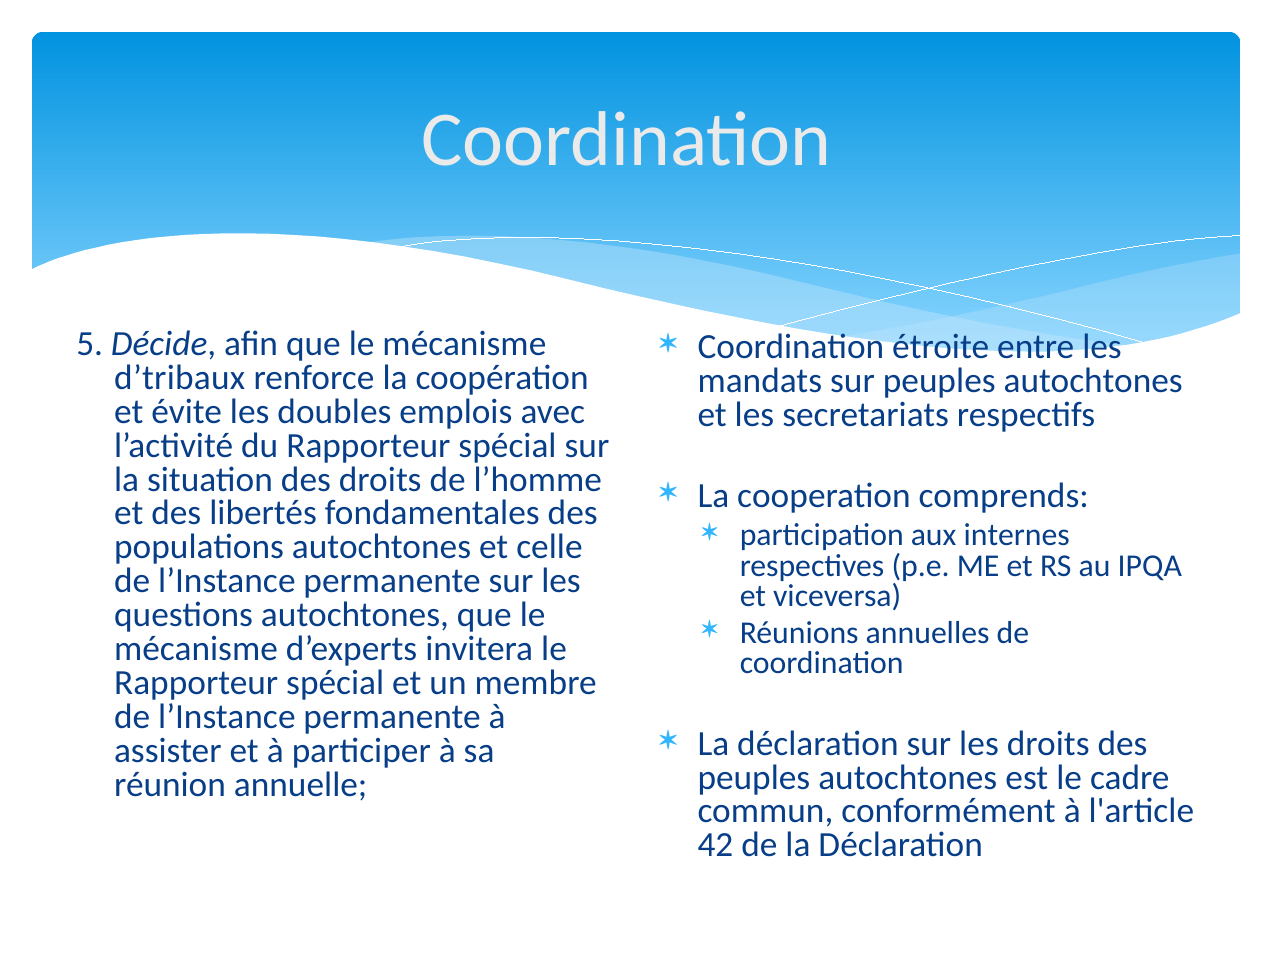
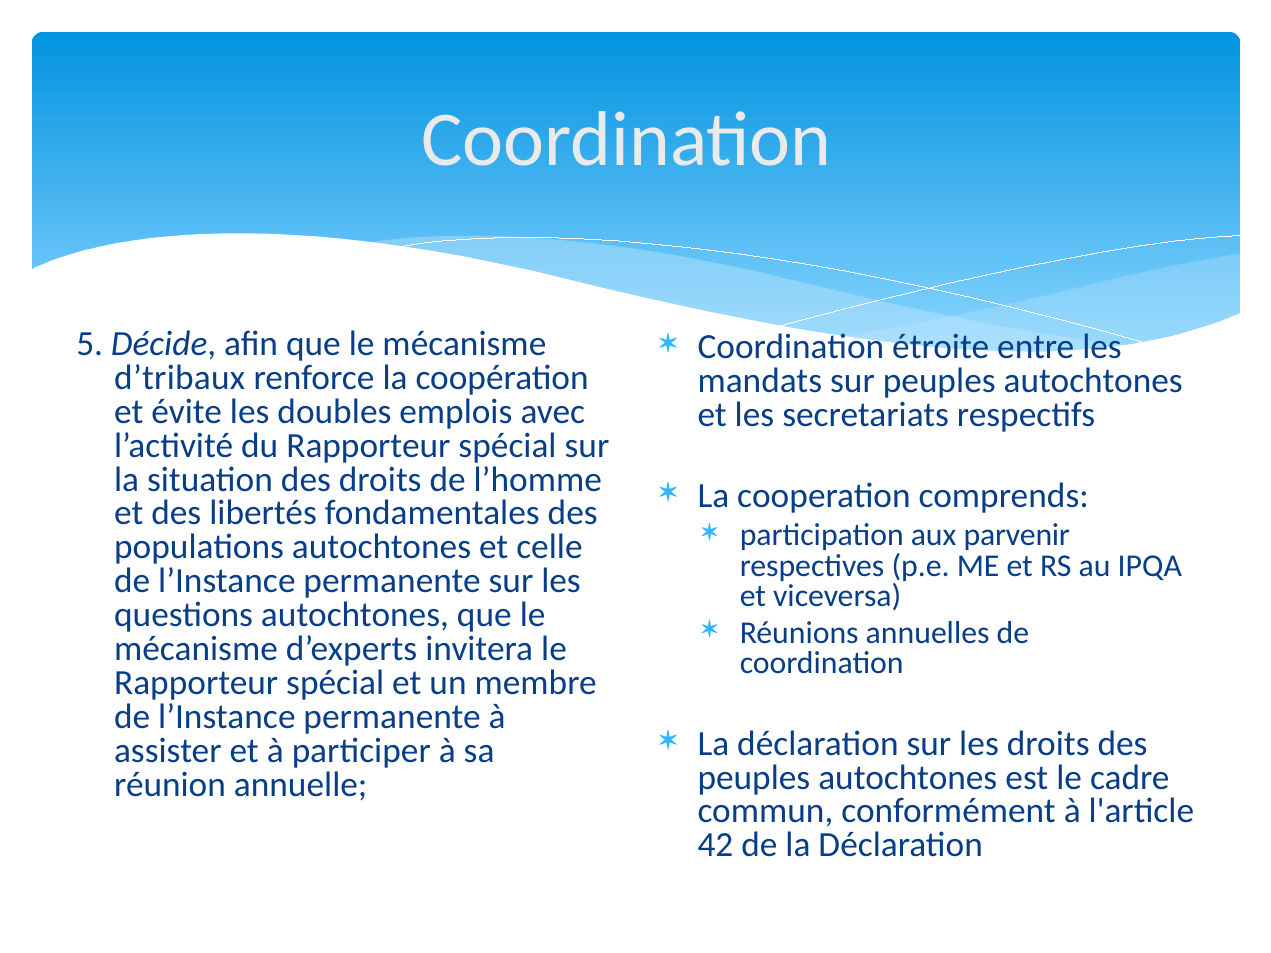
internes: internes -> parvenir (1017, 535)
